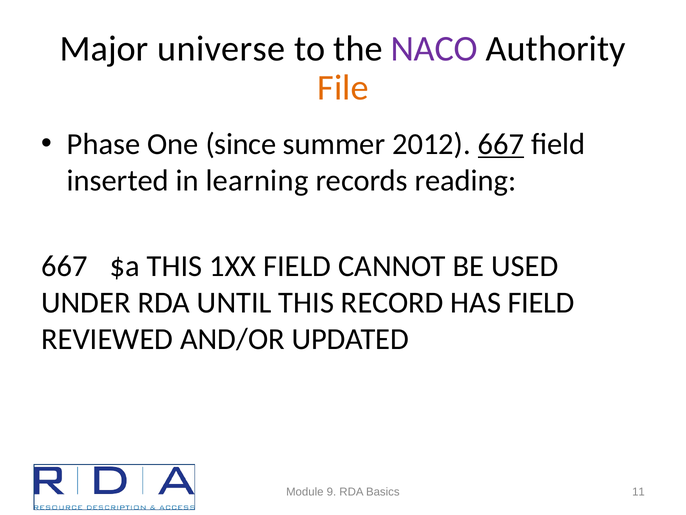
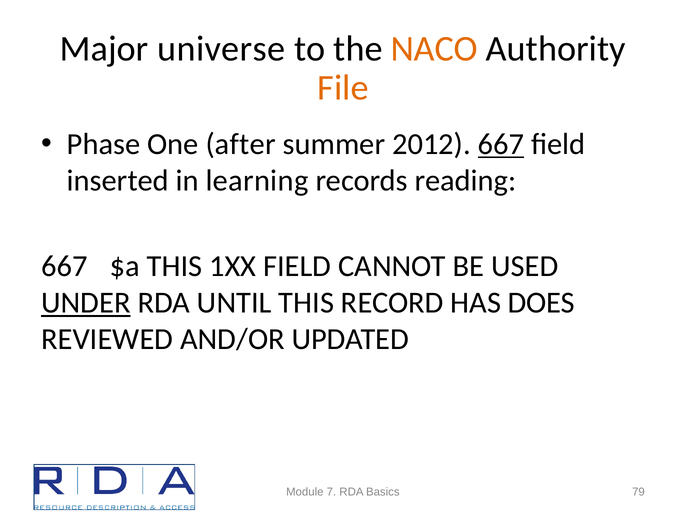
NACO colour: purple -> orange (434, 49)
since: since -> after (241, 144)
UNDER underline: none -> present (86, 303)
HAS FIELD: FIELD -> DOES (541, 303)
9: 9 -> 7 (331, 491)
11: 11 -> 79 (638, 491)
